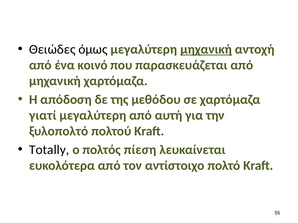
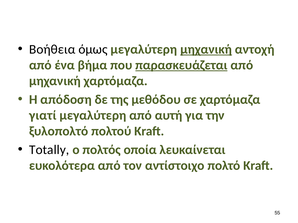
Θειώδες: Θειώδες -> Βοήθεια (52, 49)
κοινό: κοινό -> βήμα (93, 65)
παρασκευάζεται underline: none -> present (181, 65)
πίεση: πίεση -> οποία (140, 150)
